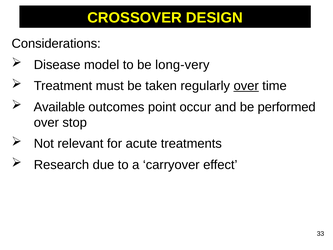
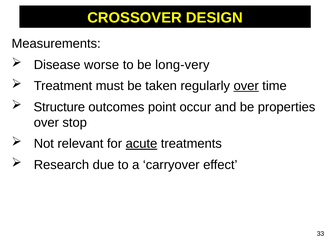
Considerations: Considerations -> Measurements (56, 44)
model: model -> worse (102, 65)
Available: Available -> Structure (59, 107)
performed: performed -> properties (287, 107)
acute underline: none -> present (141, 144)
